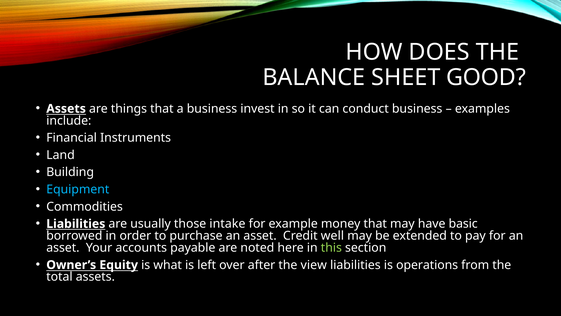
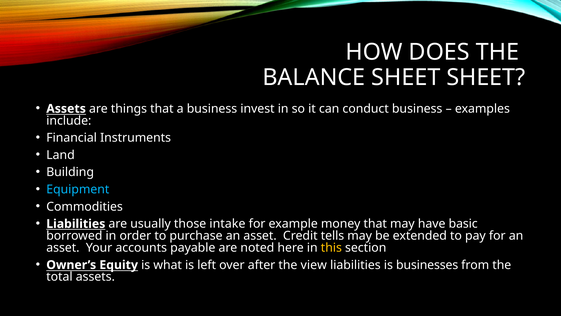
SHEET GOOD: GOOD -> SHEET (486, 77)
well: well -> tells (332, 235)
this colour: light green -> yellow (331, 247)
operations: operations -> businesses (427, 265)
